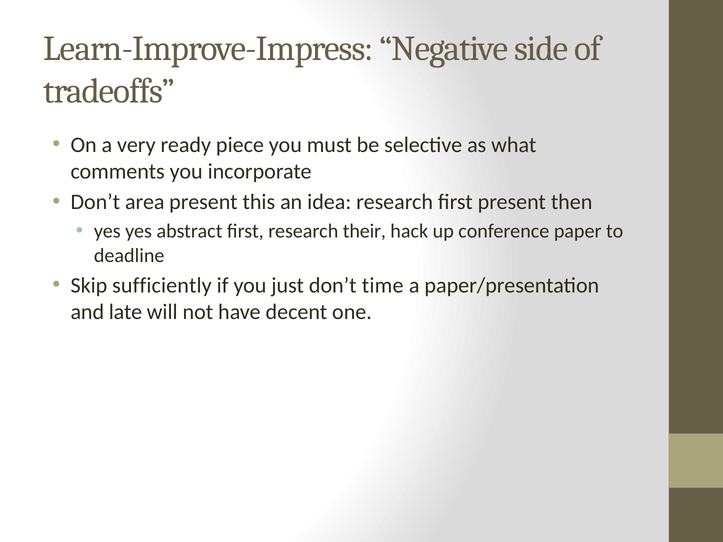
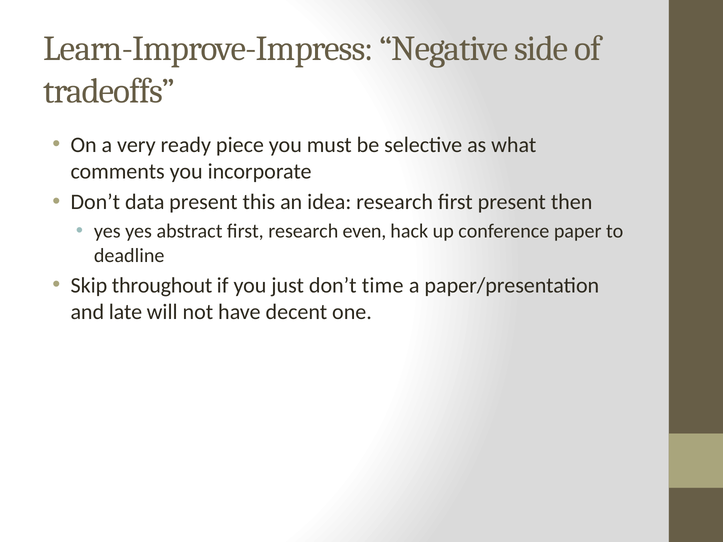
area: area -> data (145, 202)
their: their -> even (364, 231)
sufficiently: sufficiently -> throughout (162, 285)
